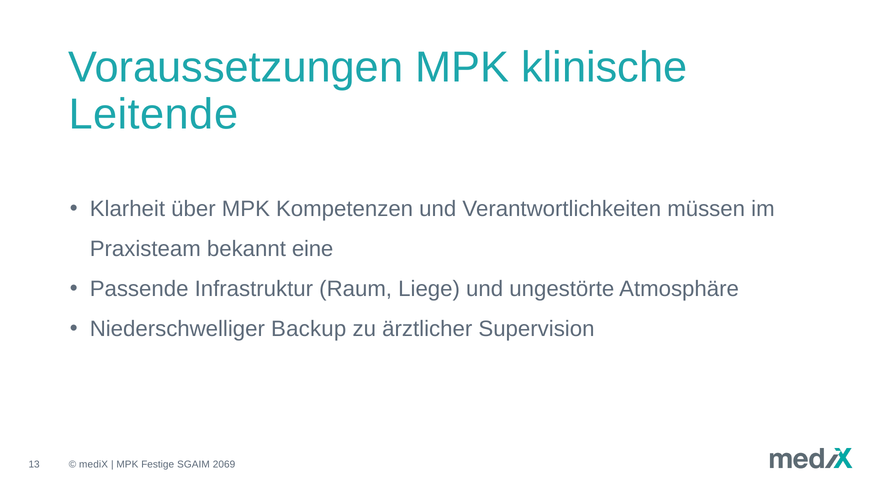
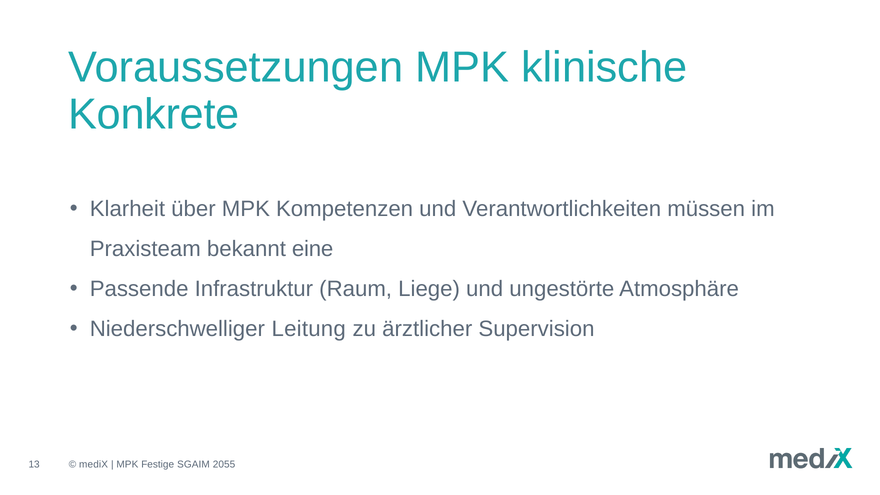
Leitende: Leitende -> Konkrete (154, 114)
Backup: Backup -> Leitung (309, 329)
2069: 2069 -> 2055 (224, 464)
